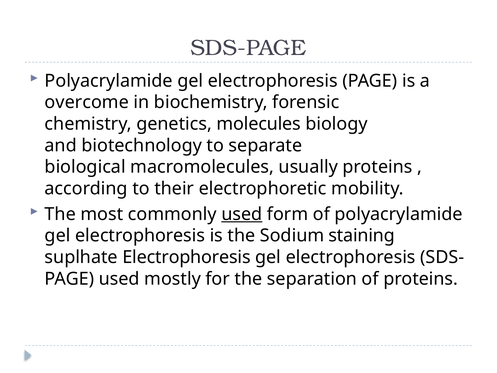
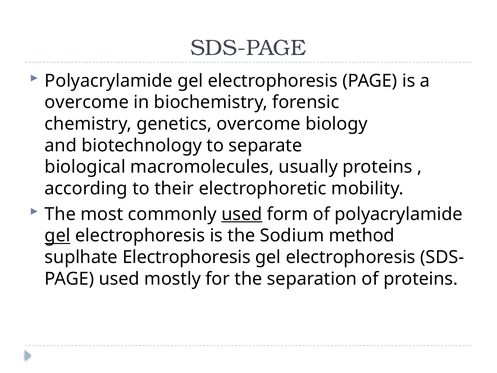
genetics molecules: molecules -> overcome (259, 124)
gel underline: none -> present (58, 236)
staining: staining -> method (362, 236)
